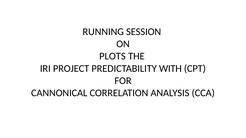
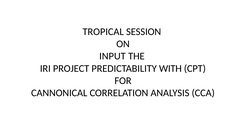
RUNNING: RUNNING -> TROPICAL (103, 32)
PLOTS: PLOTS -> INPUT (112, 56)
